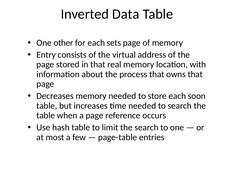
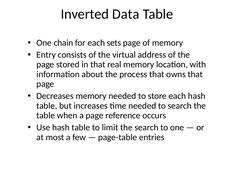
other: other -> chain (63, 43)
each soon: soon -> hash (197, 96)
